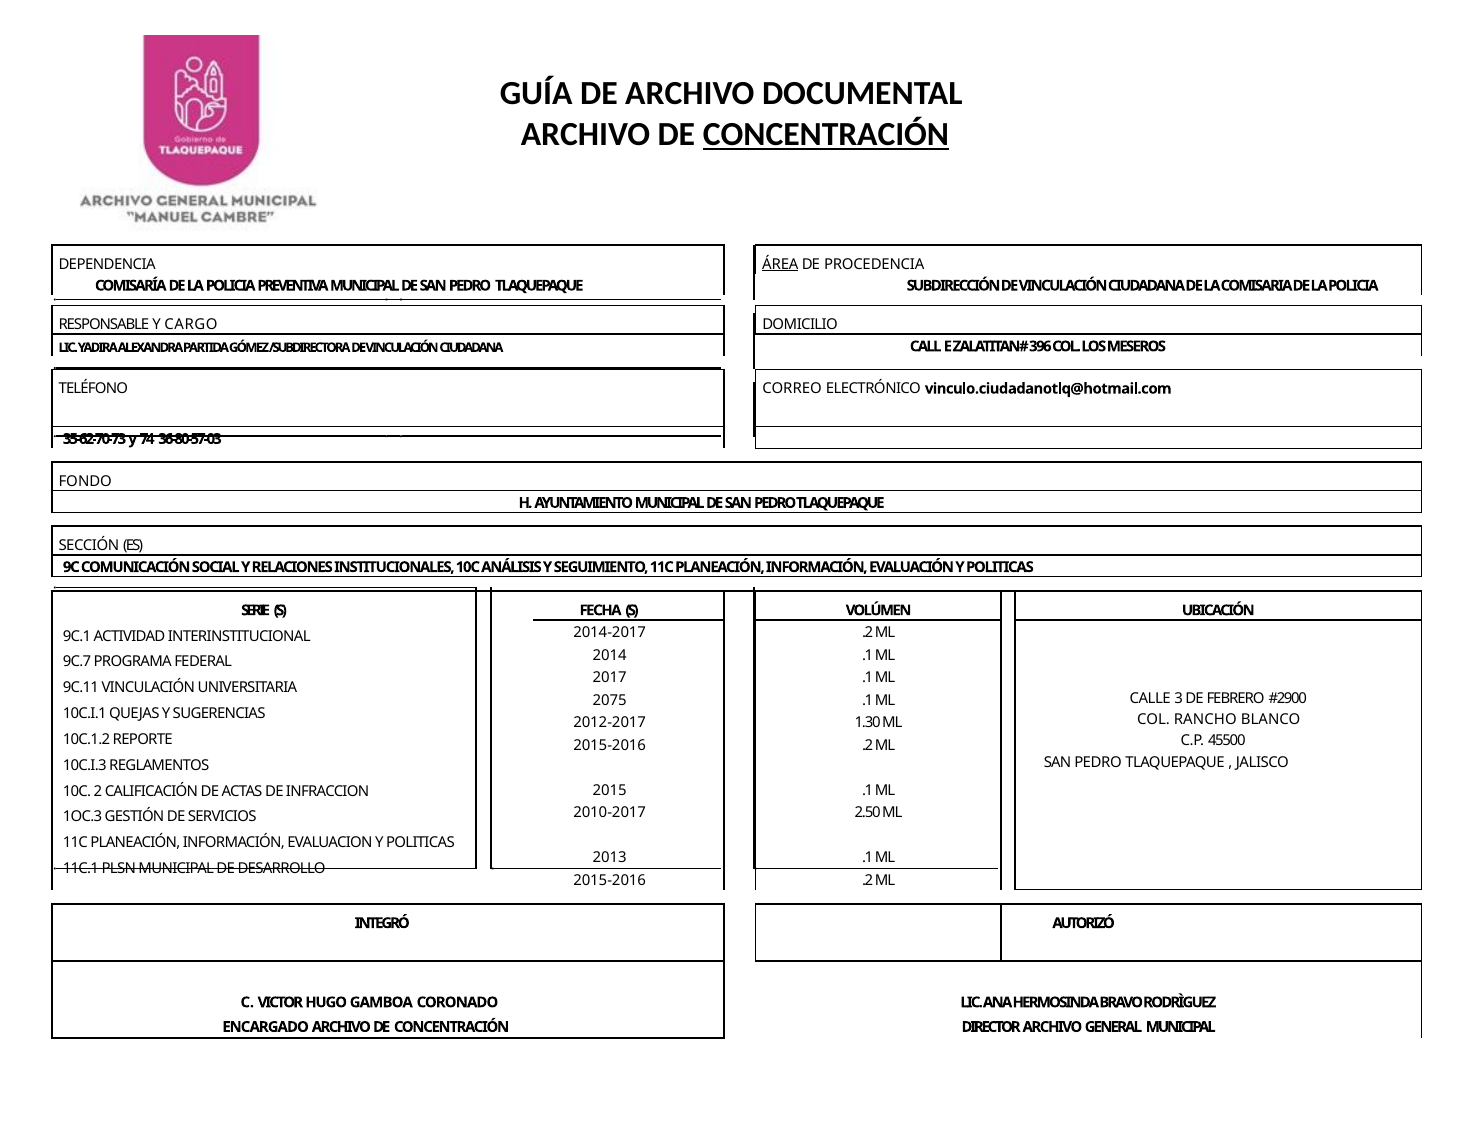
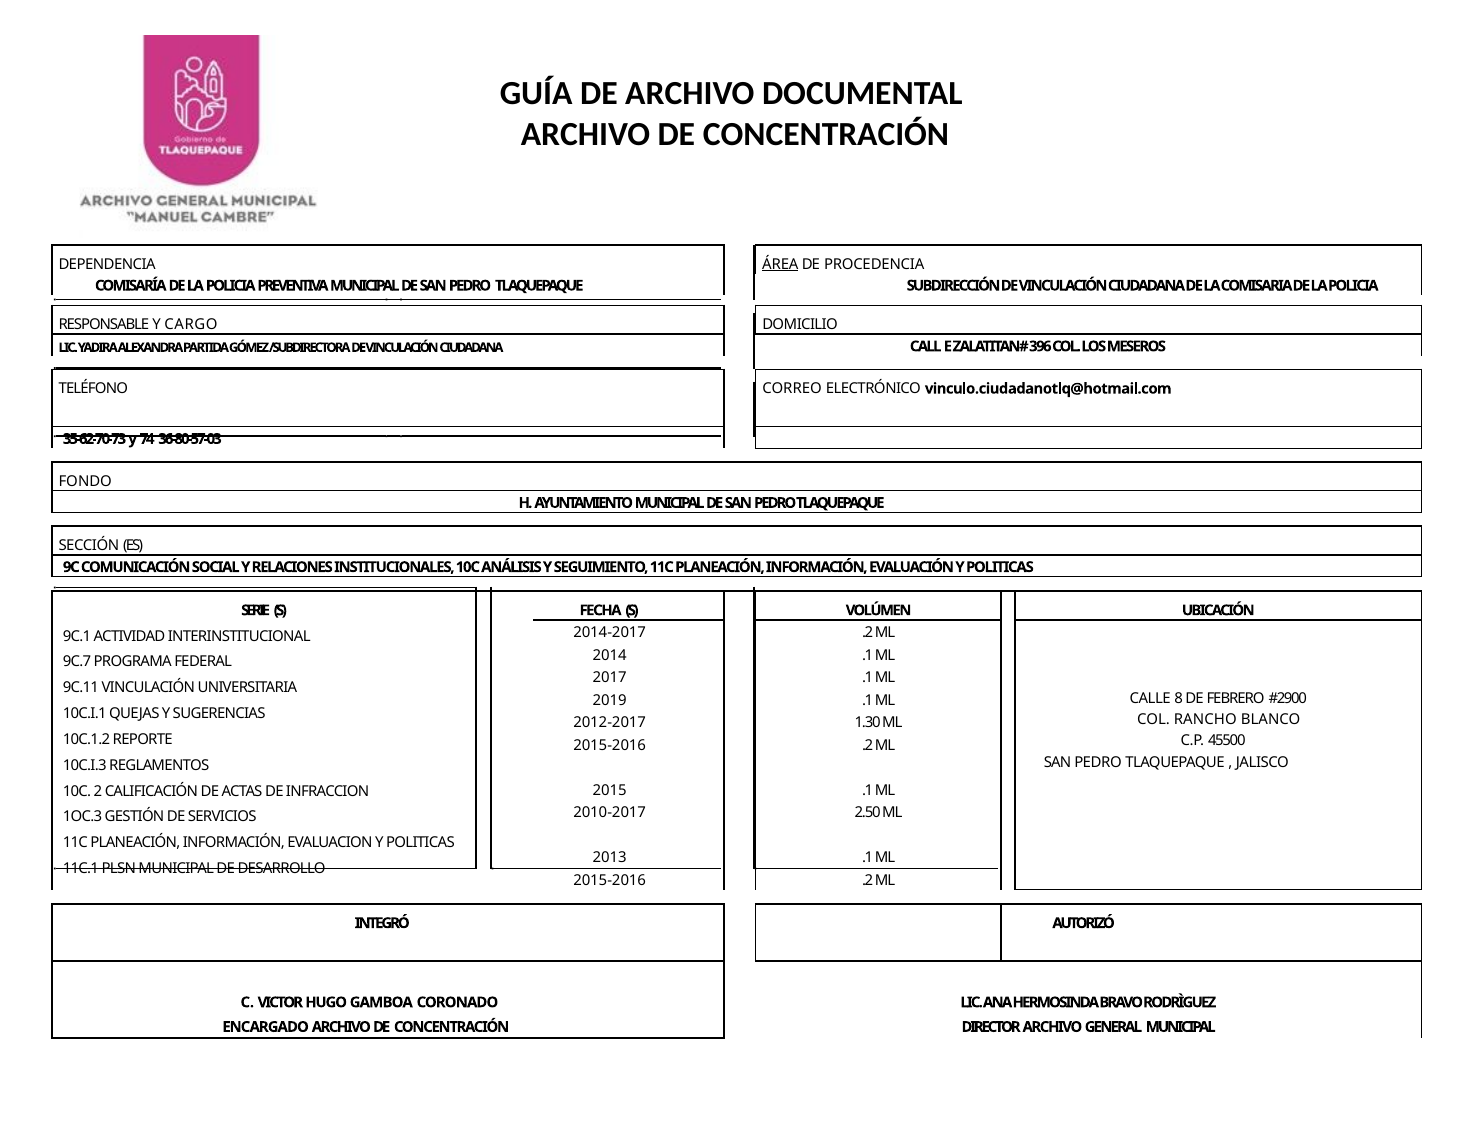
CONCENTRACIÓN underline: present -> none (826, 134)
3: 3 -> 8 (1179, 699)
2075: 2075 -> 2019 (610, 700)
